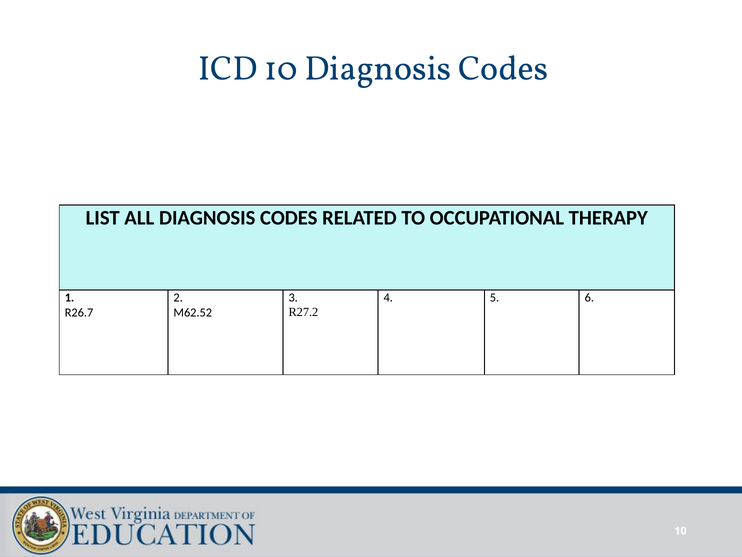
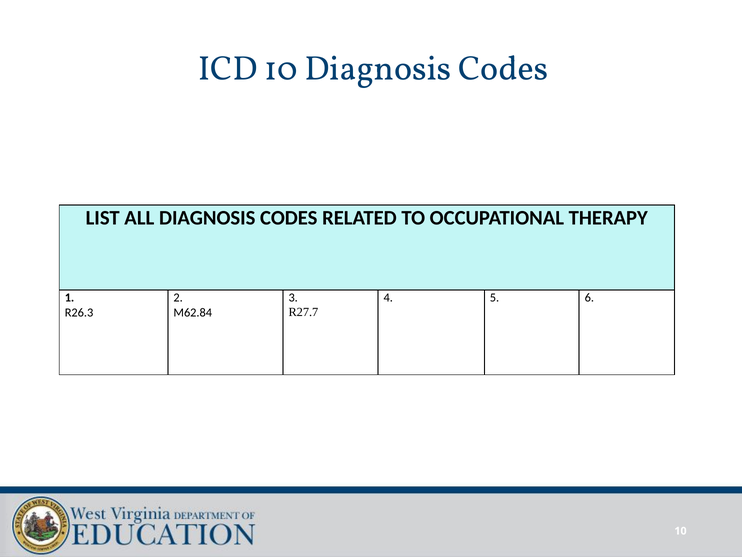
R27.2: R27.2 -> R27.7 (303, 312)
R26.7: R26.7 -> R26.3 (79, 312)
M62.52: M62.52 -> M62.84 (193, 312)
